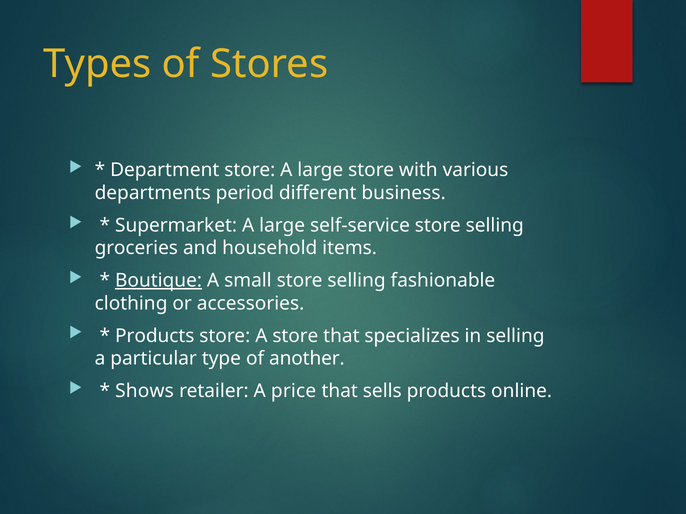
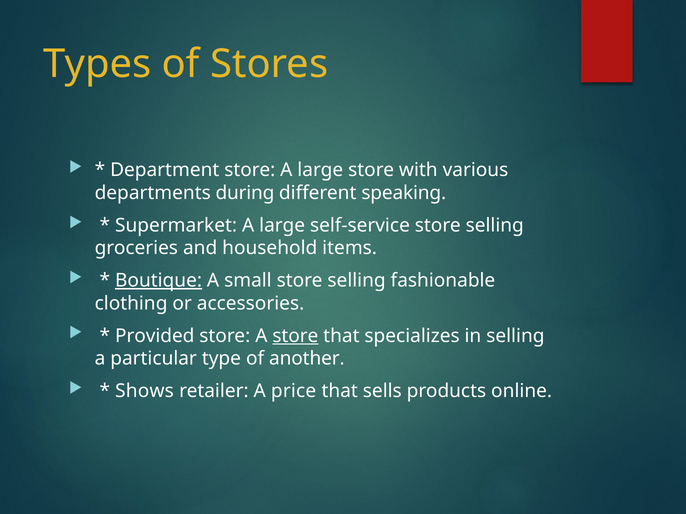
period: period -> during (245, 193)
business: business -> speaking (404, 193)
Products: Products -> Provided (155, 336)
store underline: none -> present (295, 336)
